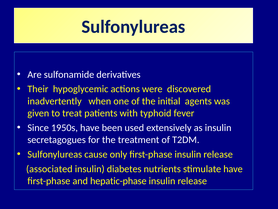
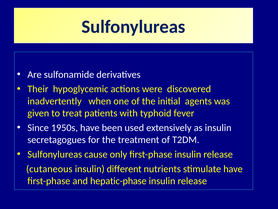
associated: associated -> cutaneous (49, 169)
diabetes: diabetes -> different (124, 169)
